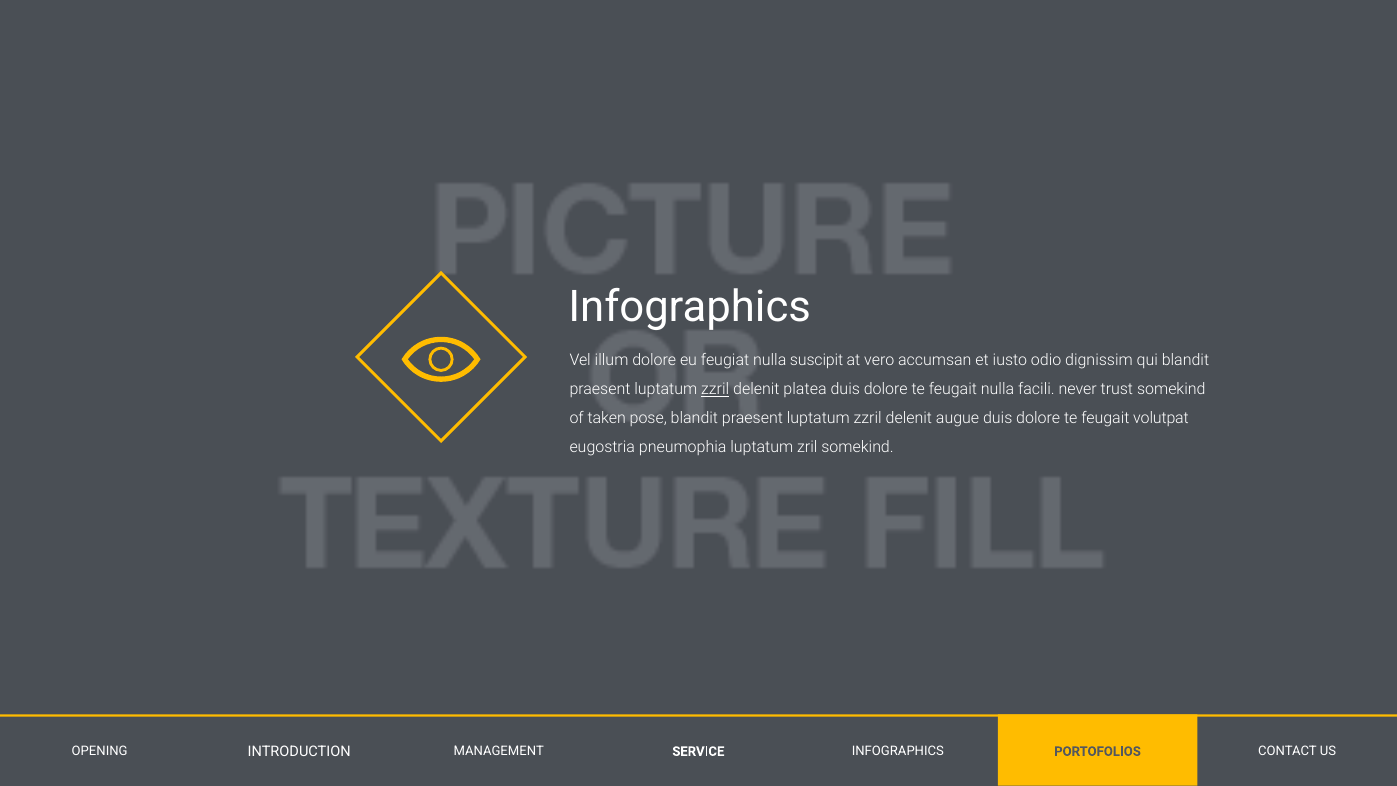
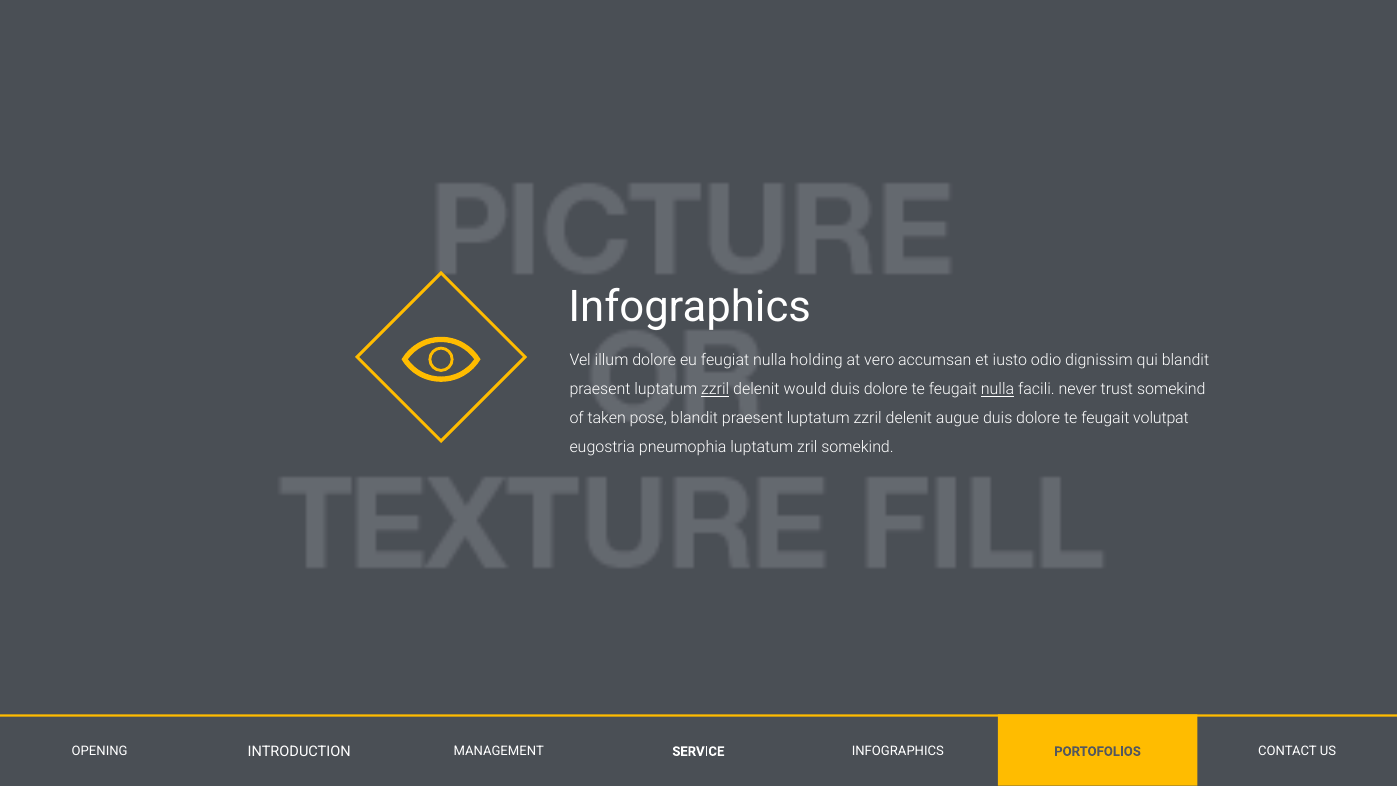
suscipit: suscipit -> holding (816, 361)
platea: platea -> would (805, 389)
nulla underline: none -> present (998, 389)
